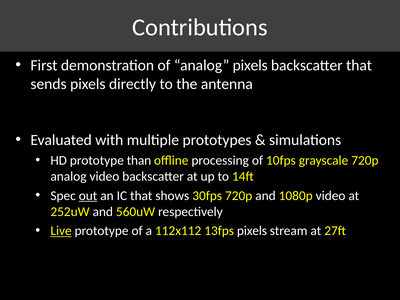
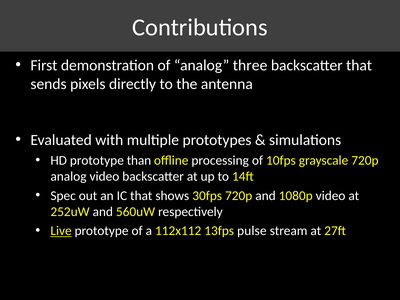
analog pixels: pixels -> three (250, 65)
out underline: present -> none (88, 196)
13fps pixels: pixels -> pulse (252, 231)
